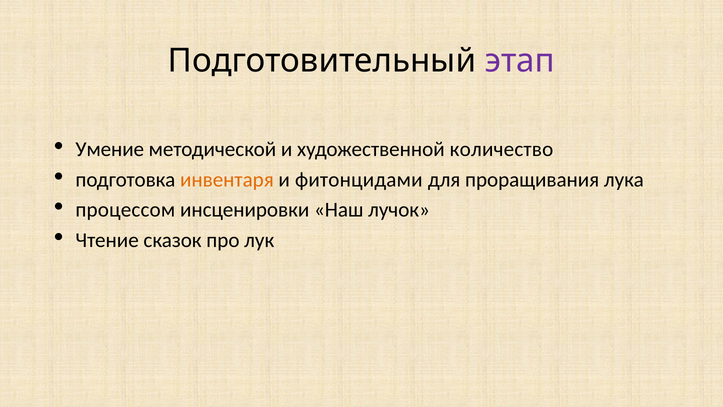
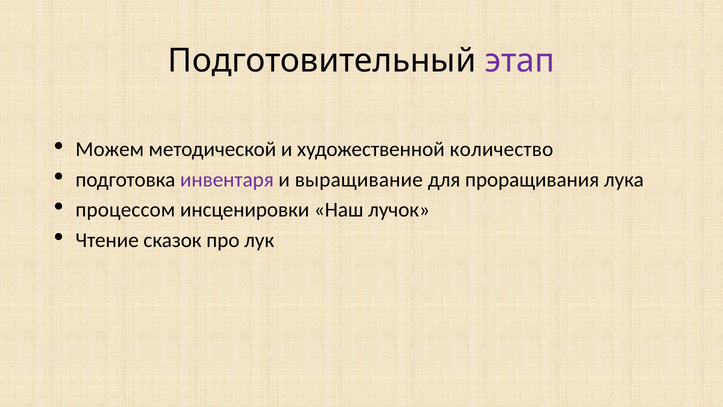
Умение: Умение -> Можем (110, 149)
инвентаря colour: orange -> purple (227, 180)
фитонцидами: фитонцидами -> выращивание (359, 180)
